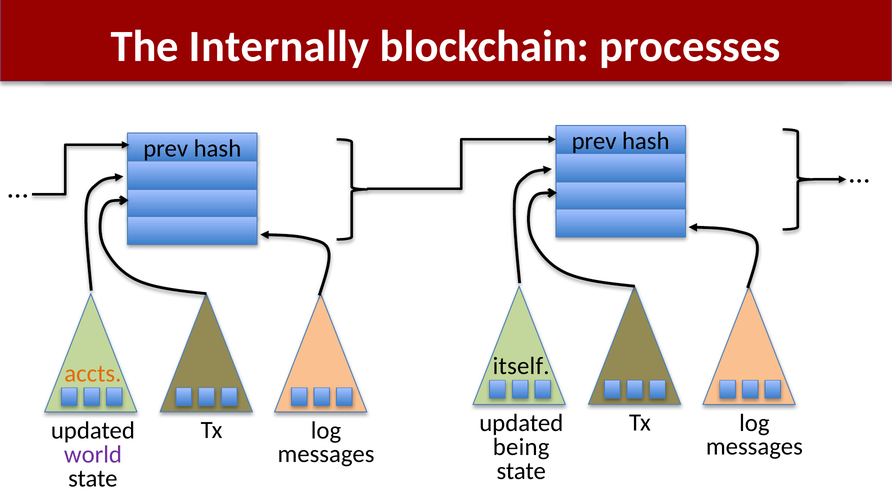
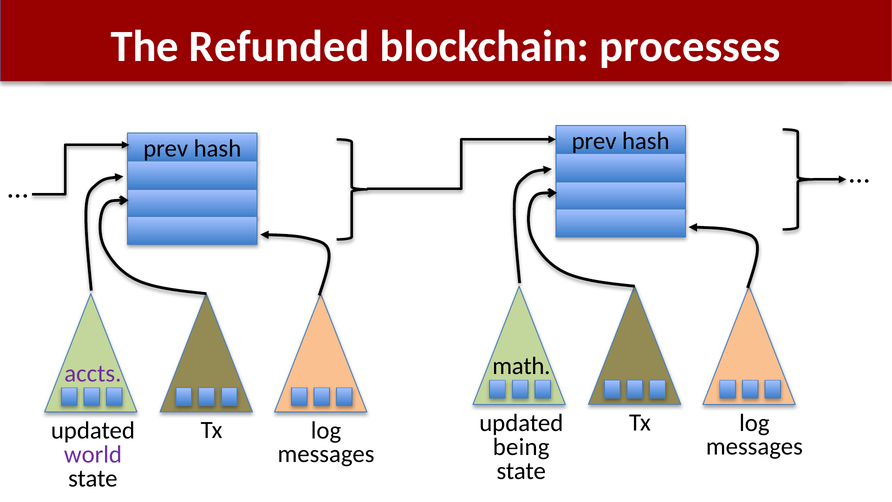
Internally: Internally -> Refunded (279, 46)
itself: itself -> math (521, 366)
accts colour: orange -> purple (93, 373)
